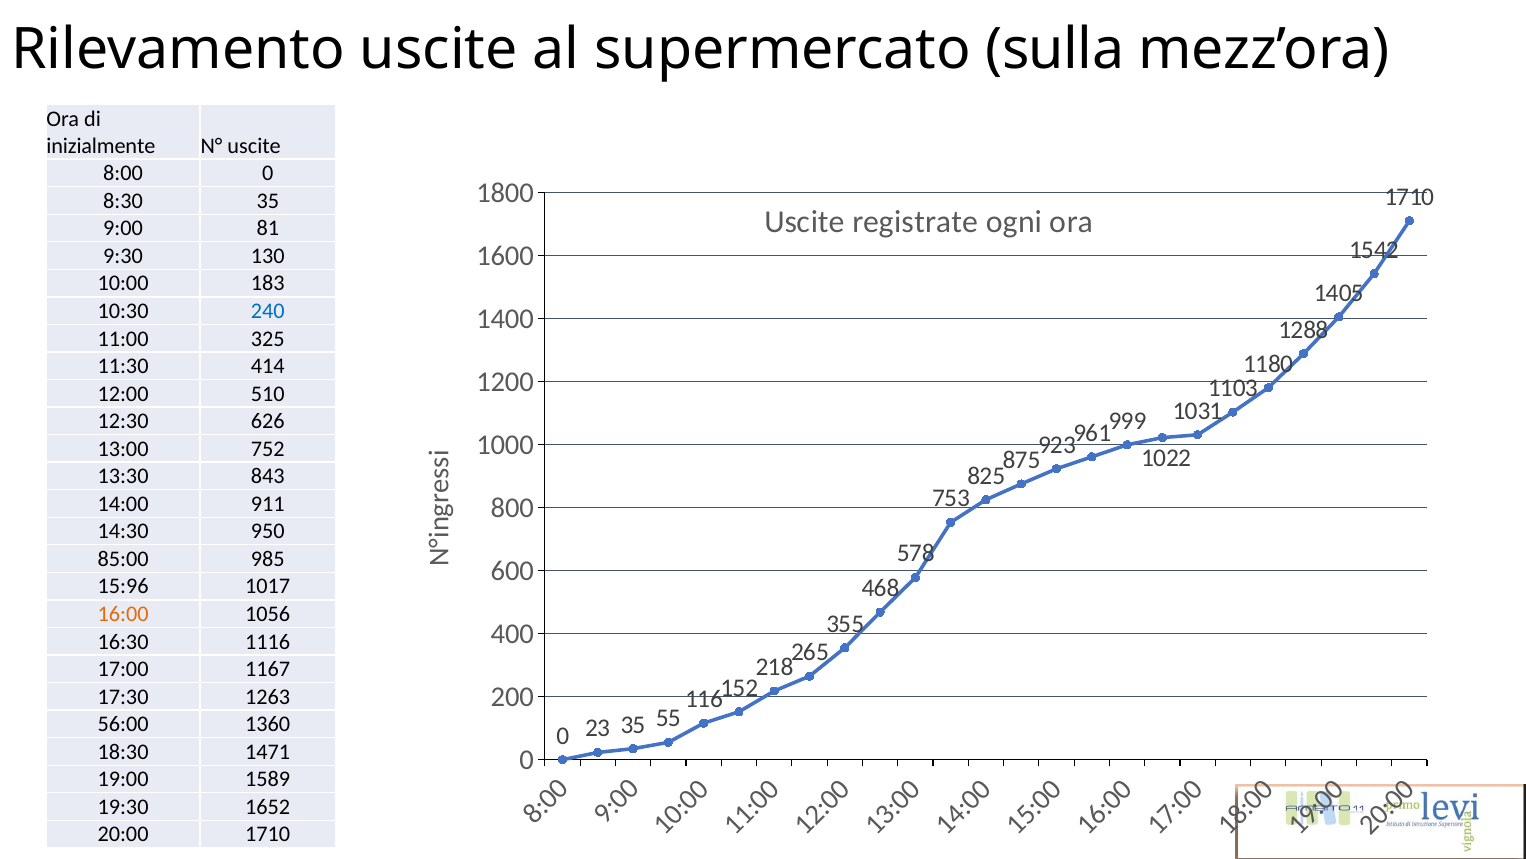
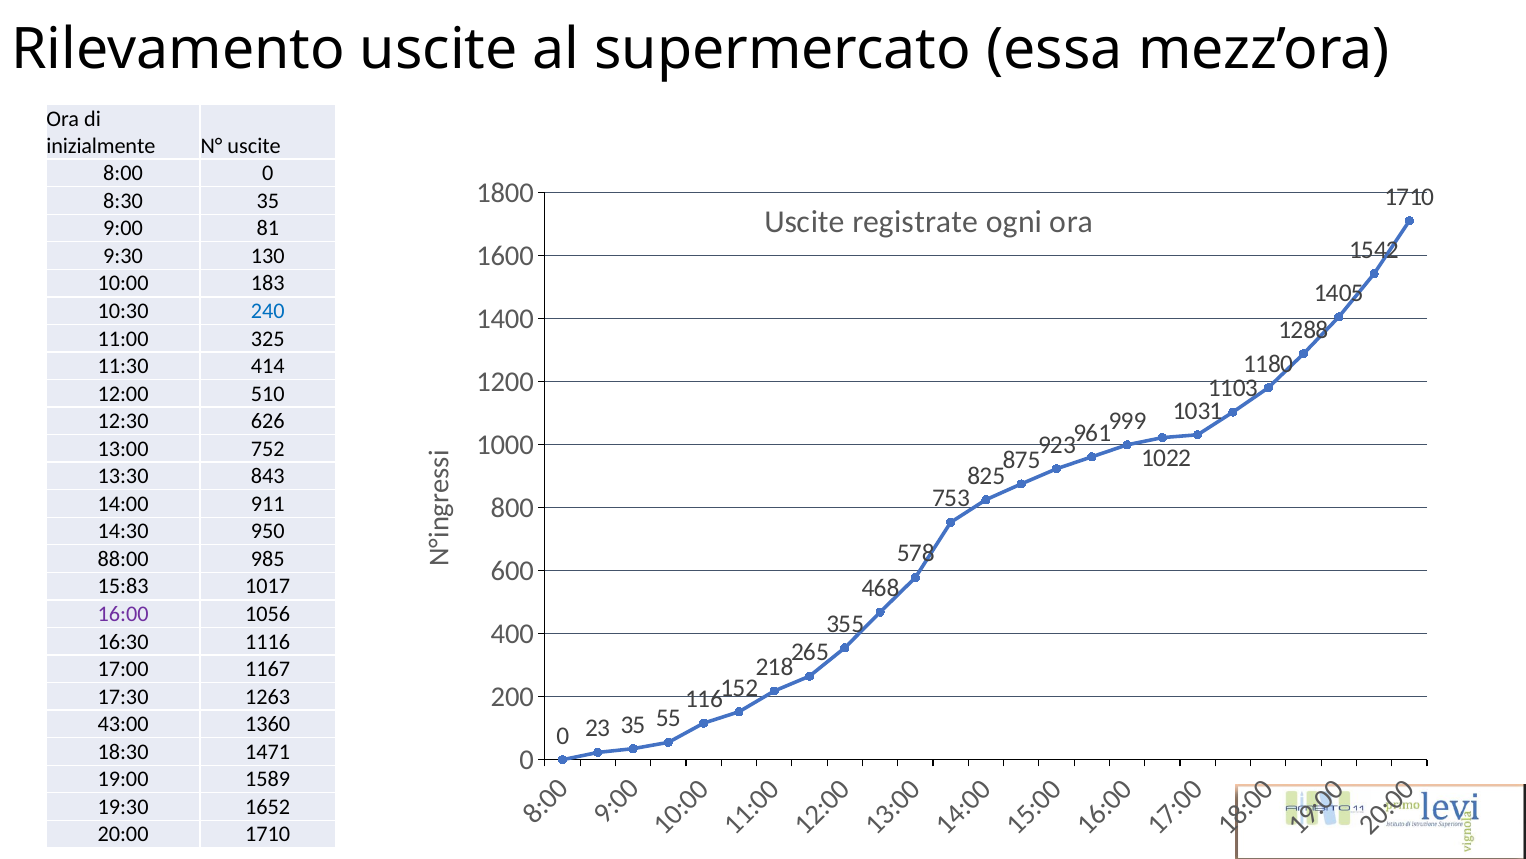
sulla: sulla -> essa (1055, 50)
85:00: 85:00 -> 88:00 (123, 559)
15:96: 15:96 -> 15:83 (123, 586)
16:00 colour: orange -> purple (123, 614)
56:00: 56:00 -> 43:00 (123, 724)
